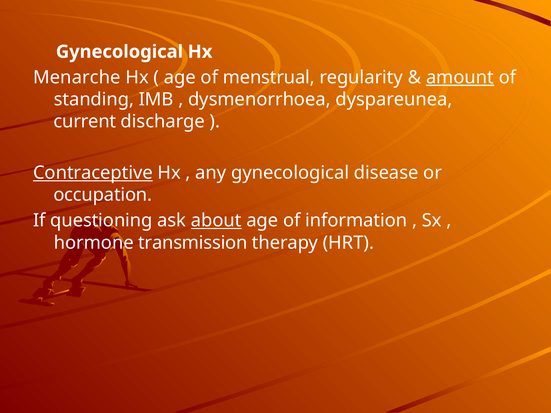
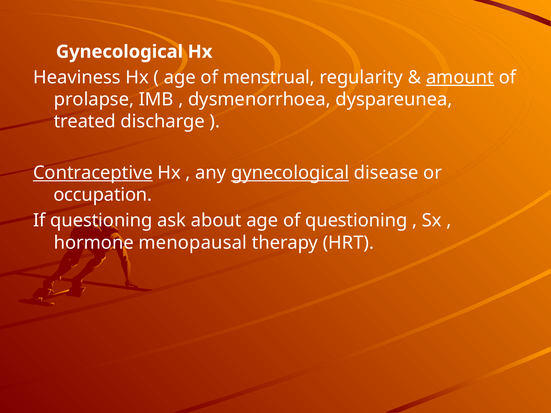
Menarche: Menarche -> Heaviness (77, 77)
standing: standing -> prolapse (94, 100)
current: current -> treated (85, 122)
gynecological underline: none -> present (290, 173)
about underline: present -> none (216, 221)
of information: information -> questioning (356, 221)
transmission: transmission -> menopausal (193, 243)
